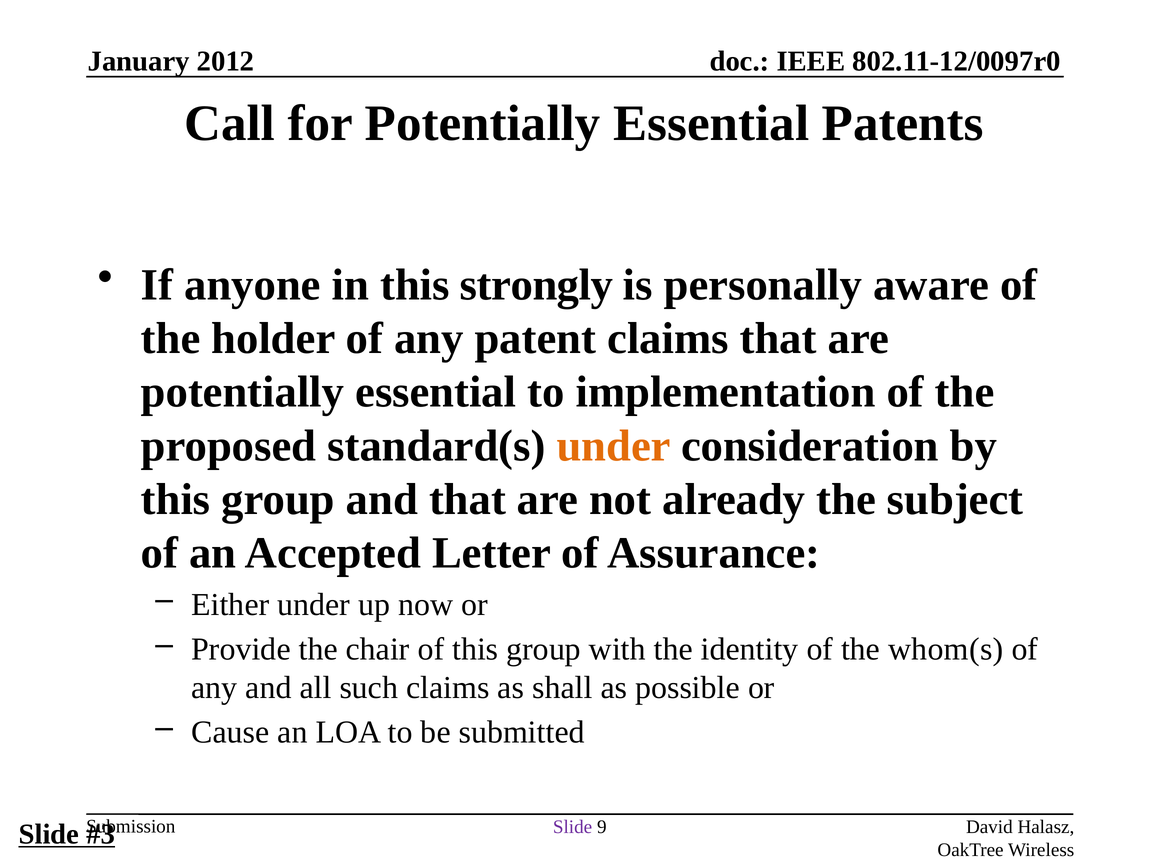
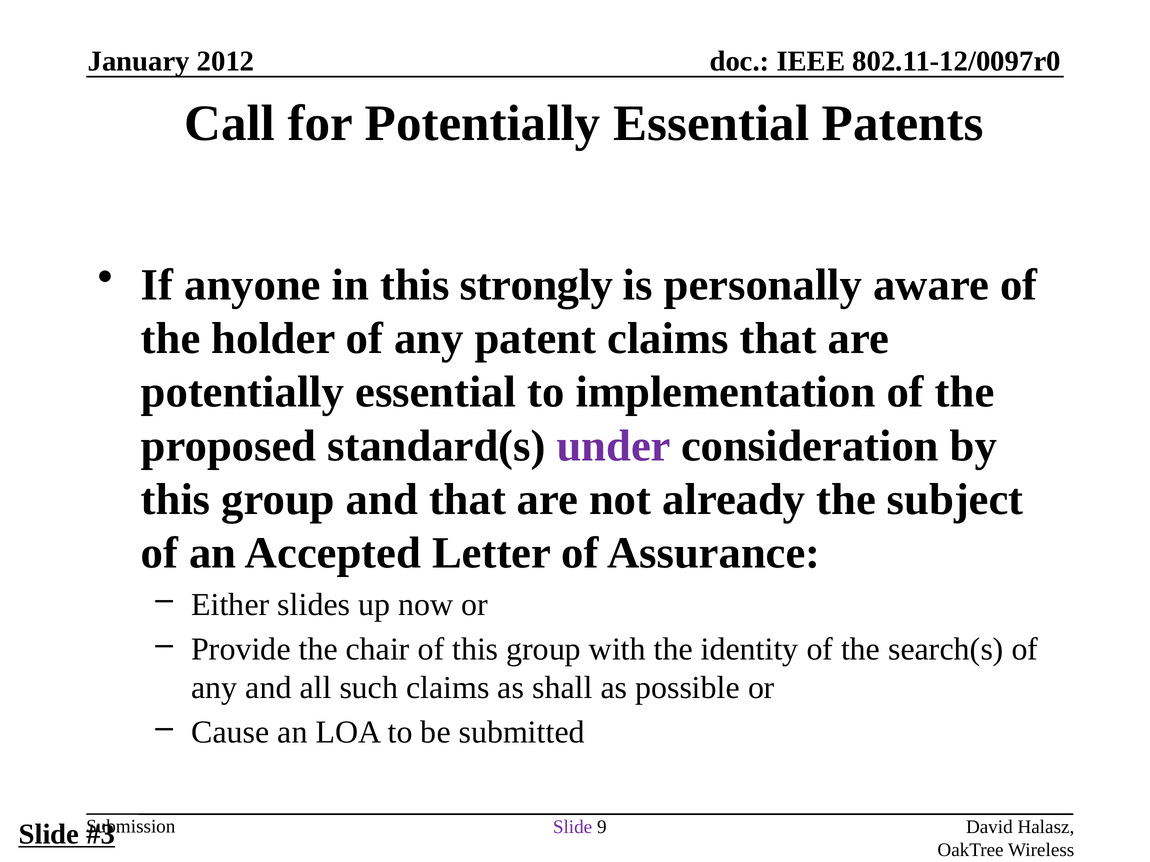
under colour: orange -> purple (614, 446)
Either under: under -> slides (314, 605)
whom(s: whom(s -> search(s (946, 650)
